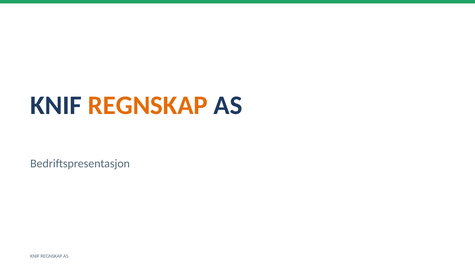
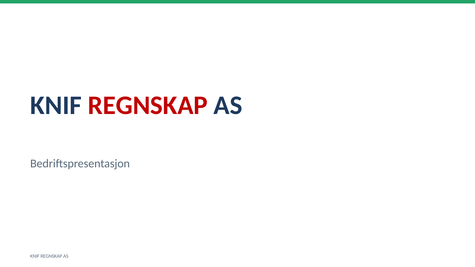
REGNSKAP colour: orange -> red (148, 105)
